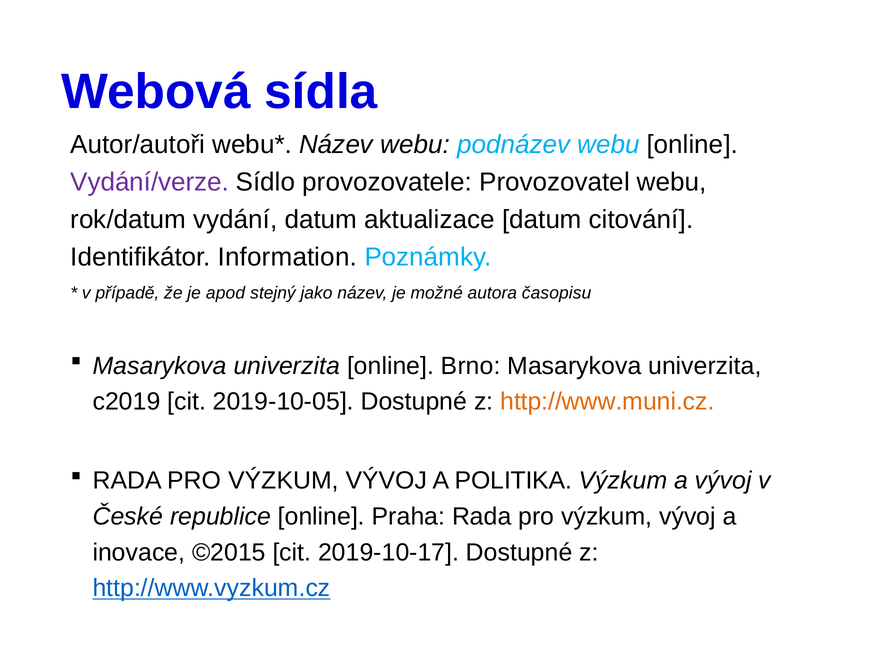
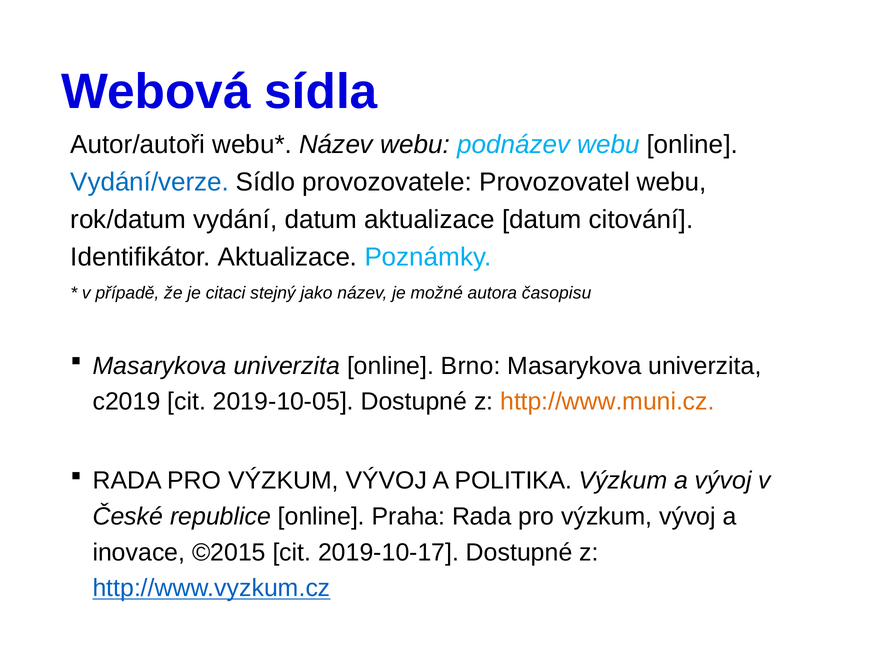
Vydání/verze colour: purple -> blue (150, 182)
Identifikátor Information: Information -> Aktualizace (288, 257)
apod: apod -> citaci (226, 293)
